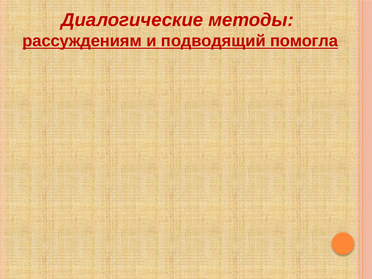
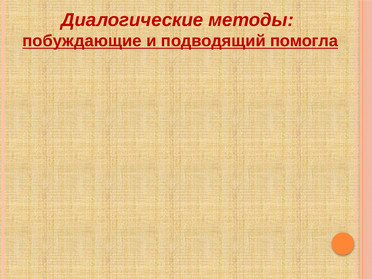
рассуждениям: рассуждениям -> побуждающие (82, 41)
